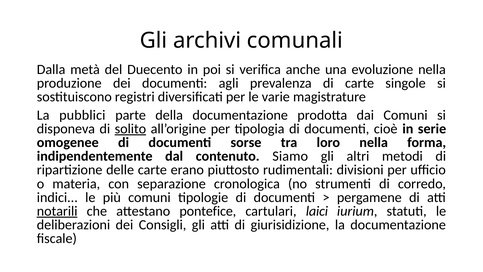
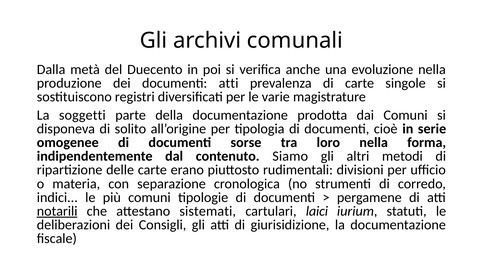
documenti agli: agli -> atti (229, 83)
pubblici: pubblici -> soggetti (82, 115)
solito underline: present -> none (130, 129)
pontefice: pontefice -> sistemati (208, 211)
